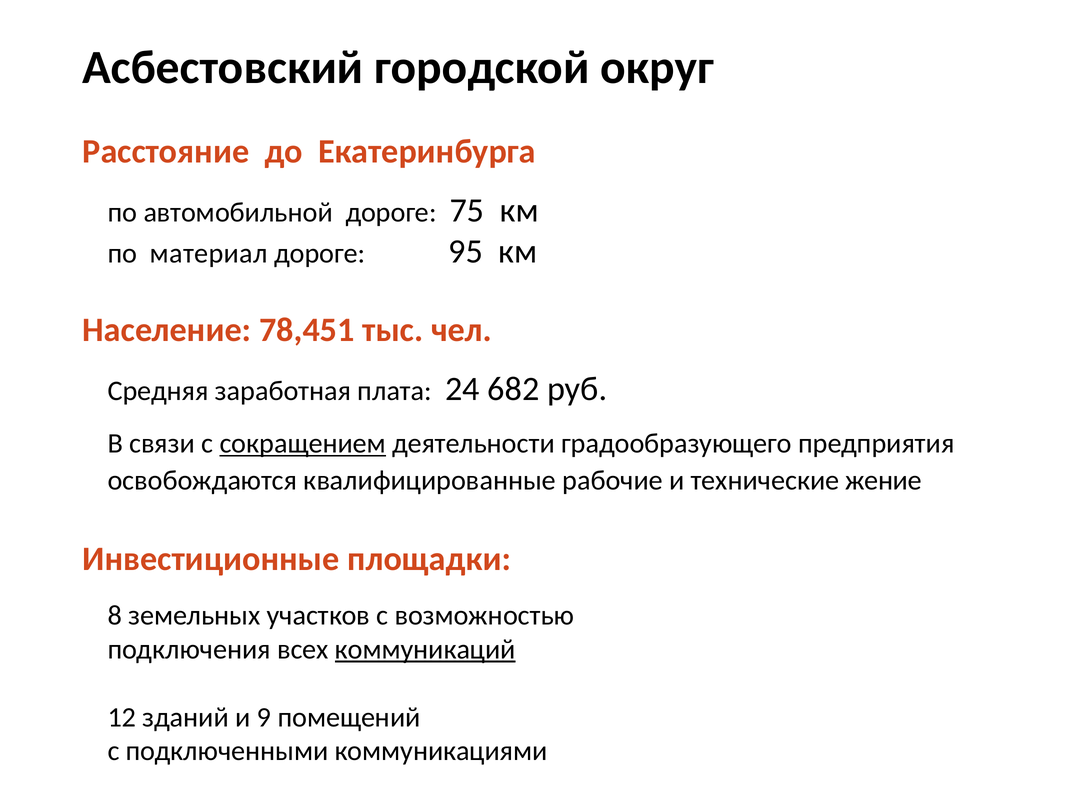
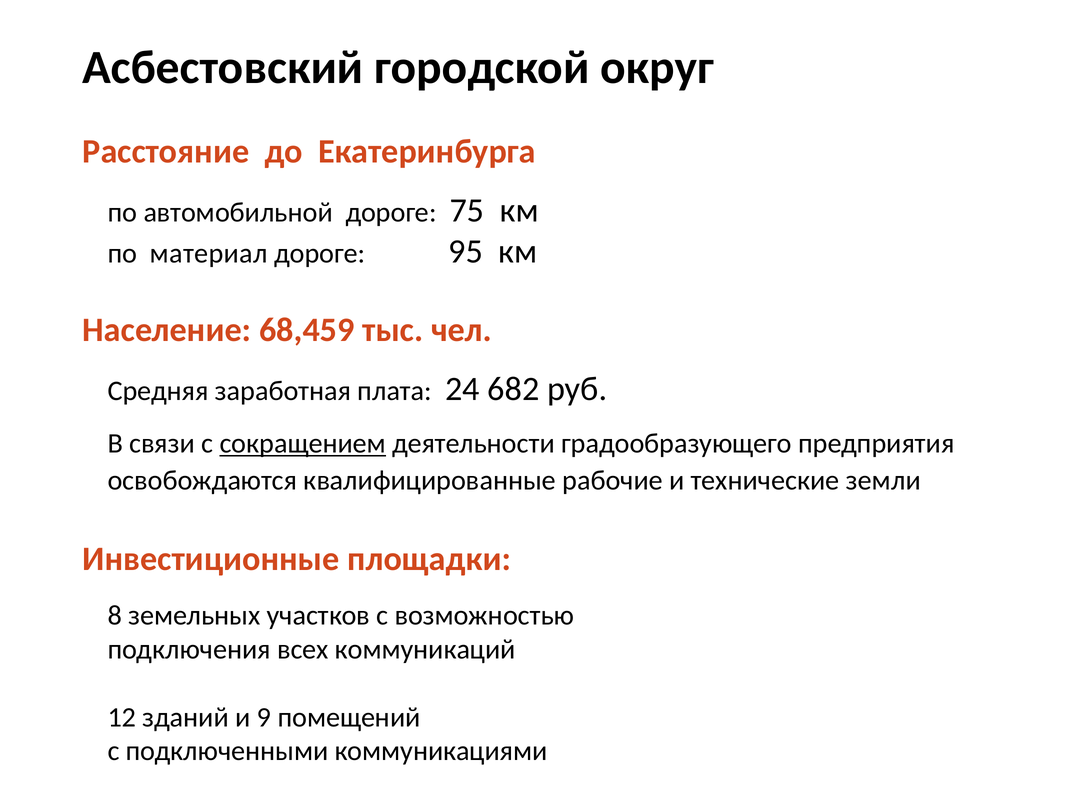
78,451: 78,451 -> 68,459 (307, 330)
жение: жение -> земли (883, 481)
коммуникаций underline: present -> none (425, 650)
